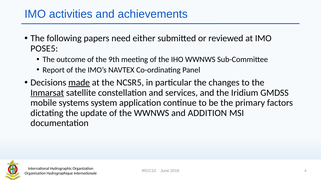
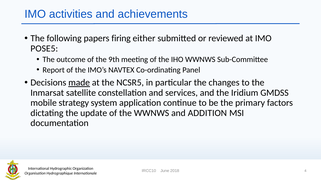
need: need -> firing (121, 38)
Inmarsat underline: present -> none (47, 92)
systems: systems -> strategy (74, 103)
